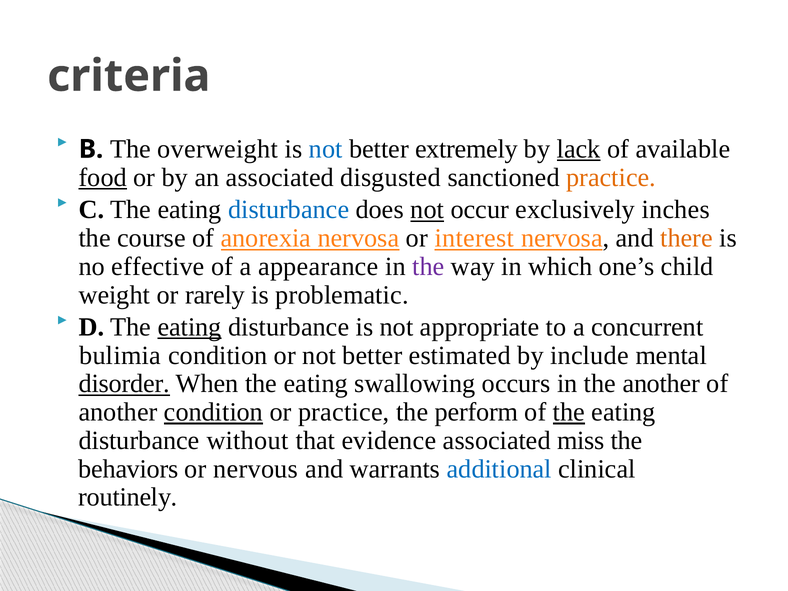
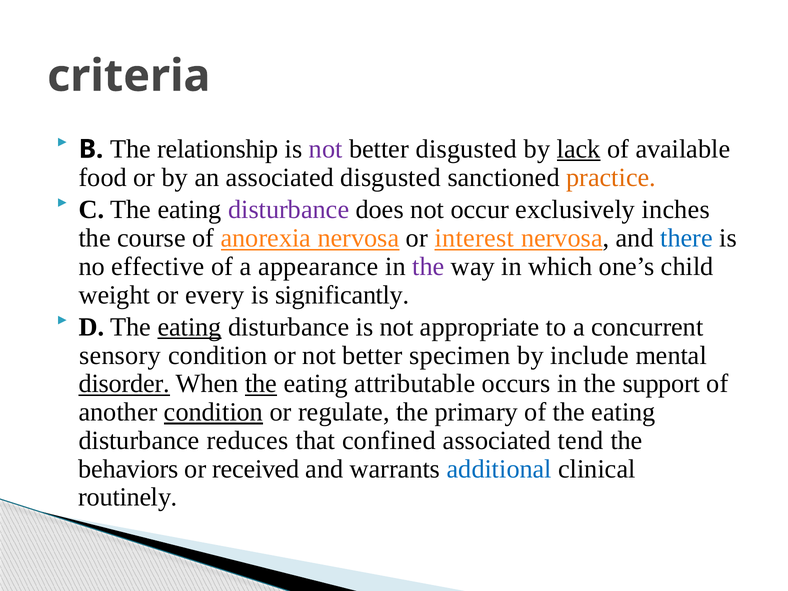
overweight: overweight -> relationship (218, 149)
not colour: blue -> purple (326, 149)
better extremely: extremely -> disgusted (466, 149)
food underline: present -> none (103, 178)
disturbance colour: blue -> purple (289, 210)
not underline: present -> none (427, 210)
there colour: orange -> blue (687, 238)
rarely: rarely -> every (215, 295)
problematic: problematic -> significantly (342, 295)
bulimia: bulimia -> sensory (120, 355)
estimated: estimated -> specimen (460, 355)
the underline: none -> present (261, 384)
swallowing: swallowing -> attributable (415, 384)
the another: another -> support (661, 384)
or practice: practice -> regulate (344, 412)
perform: perform -> primary (476, 412)
the underline: present -> none (569, 412)
without: without -> reduces (247, 441)
evidence: evidence -> confined (389, 441)
miss: miss -> tend (581, 441)
nervous: nervous -> received (256, 469)
